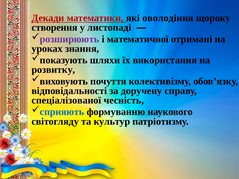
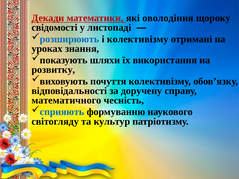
створення: створення -> свідомості (54, 28)
розширюють colour: purple -> blue (70, 39)
і математичної: математичної -> колективізму (138, 39)
спеціалізованої: спеціалізованої -> математичного (66, 100)
